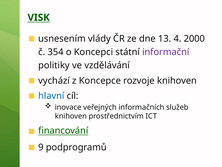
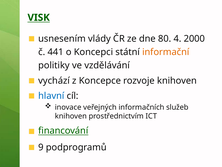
13: 13 -> 80 (165, 39)
354: 354 -> 441 (56, 52)
informační colour: purple -> orange (166, 52)
